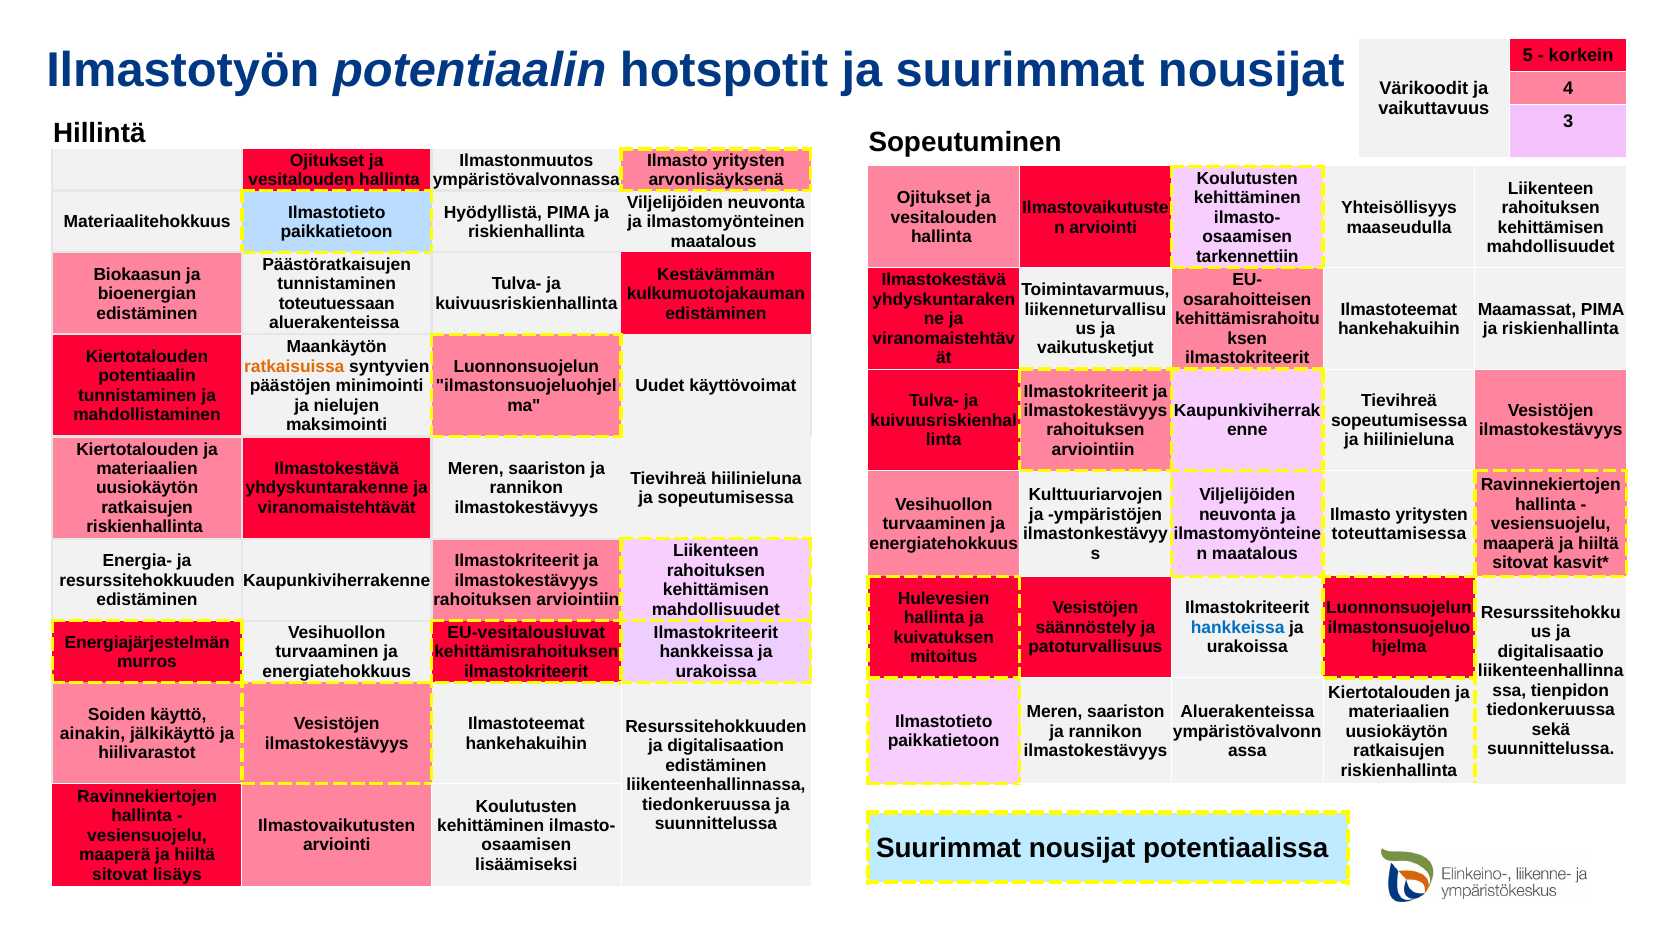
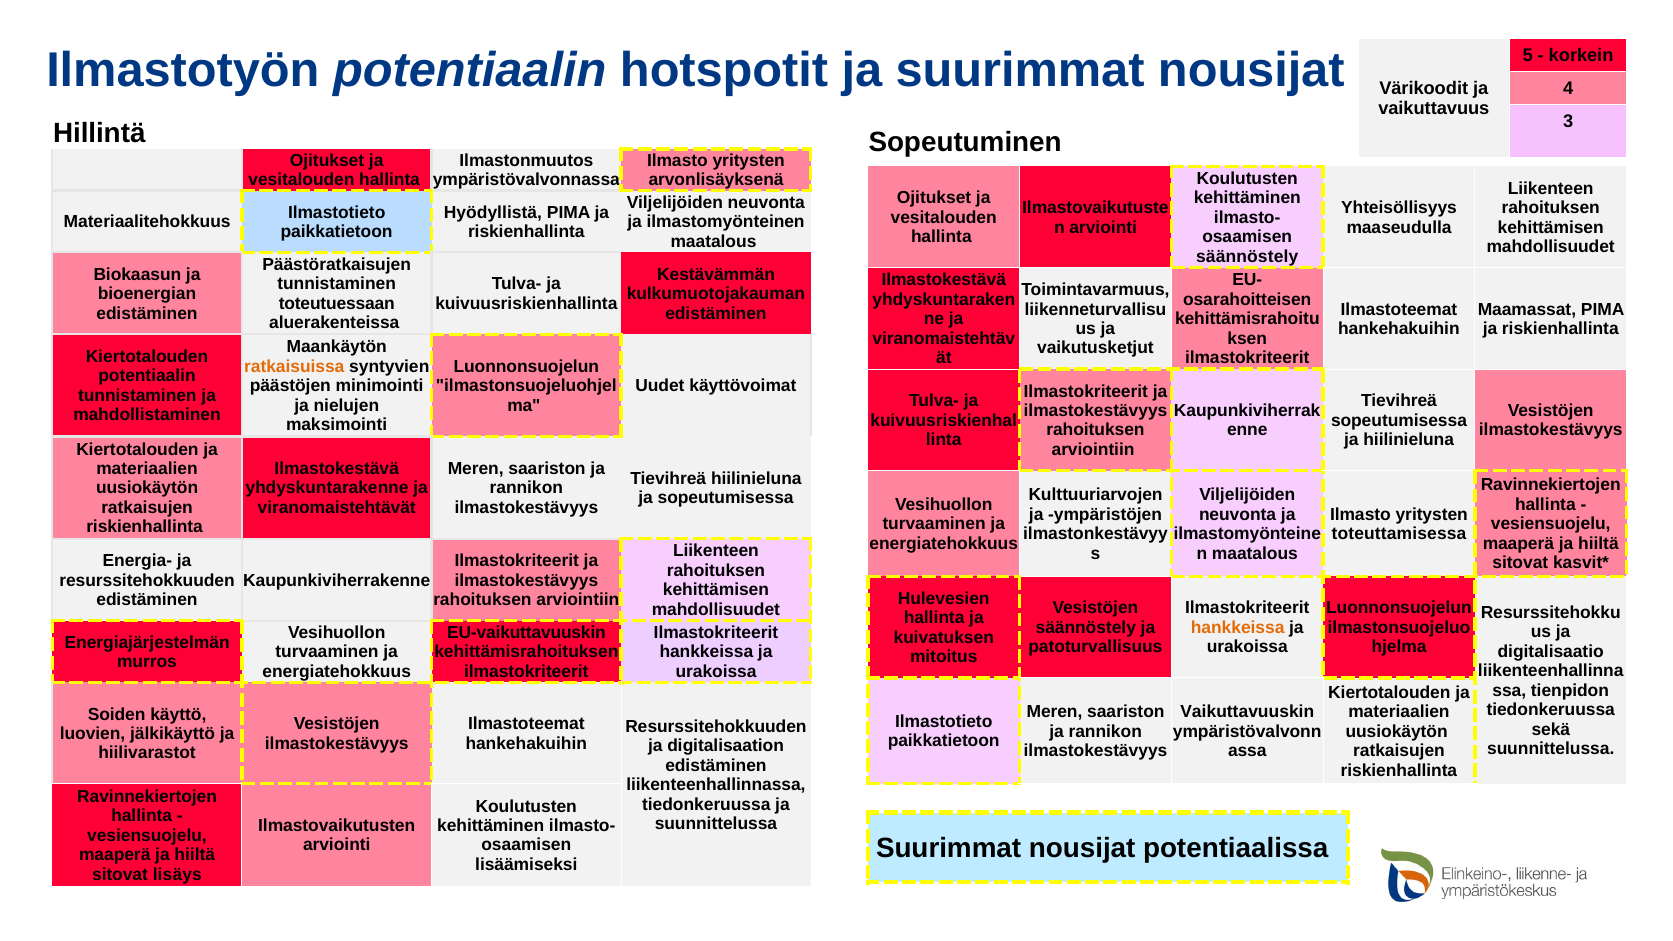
tarkennettiin: tarkennettiin -> säännöstely (1247, 257)
hankkeissa colour: blue -> orange (1238, 628)
EU-vesitalousluvat: EU-vesitalousluvat -> EU-vaikuttavuuskin (526, 633)
Aluerakenteissa: Aluerakenteissa -> Vaikuttavuuskin (1247, 712)
ainakin: ainakin -> luovien (93, 734)
